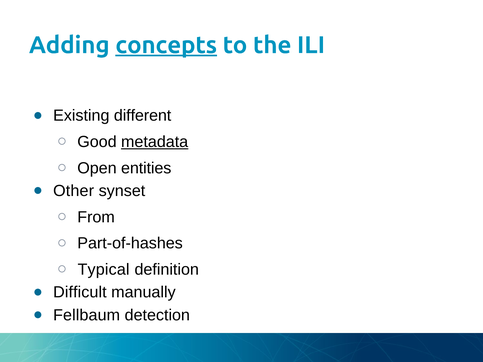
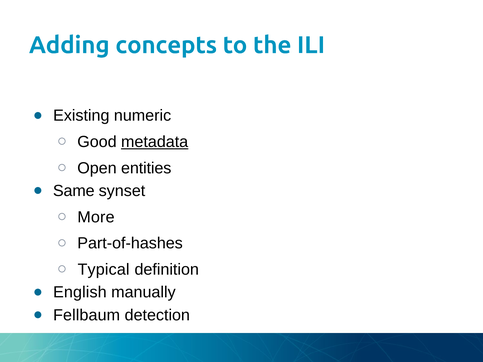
concepts underline: present -> none (166, 45)
different: different -> numeric (143, 116)
Other: Other -> Same (74, 191)
From: From -> More (96, 217)
Difficult: Difficult -> English (80, 293)
